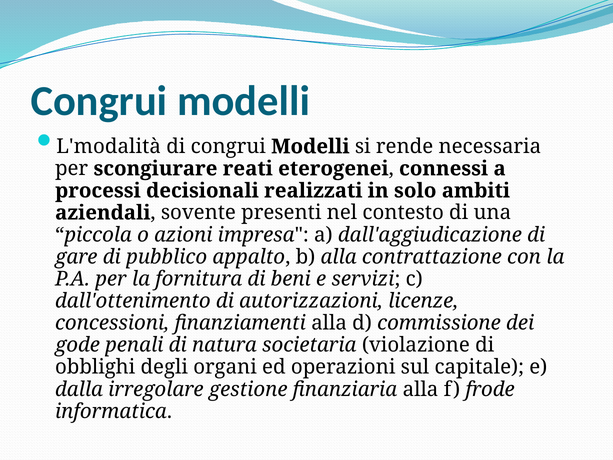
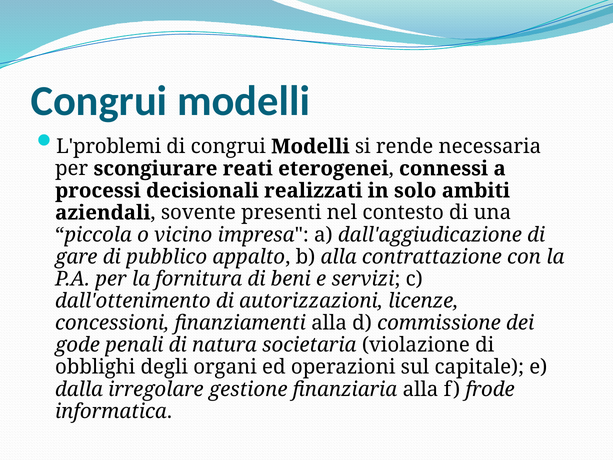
L'modalità: L'modalità -> L'problemi (109, 146)
azioni: azioni -> vicino (183, 235)
